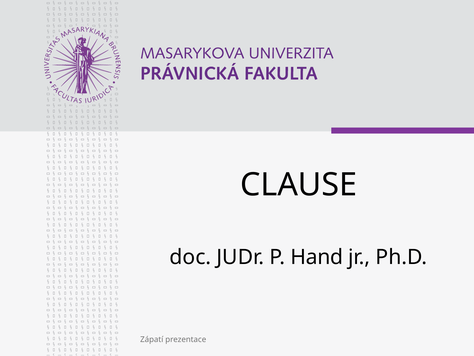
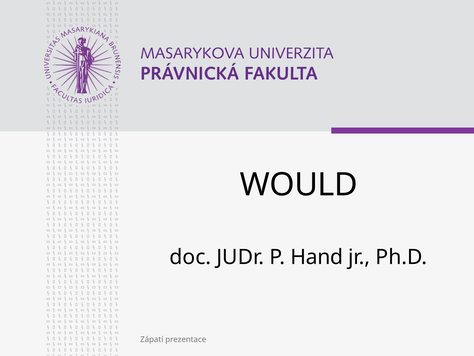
CLAUSE: CLAUSE -> WOULD (299, 184)
